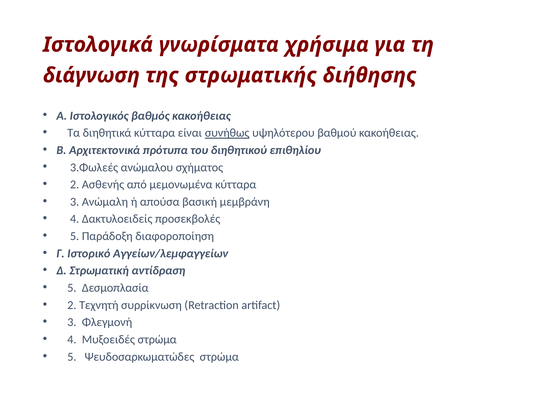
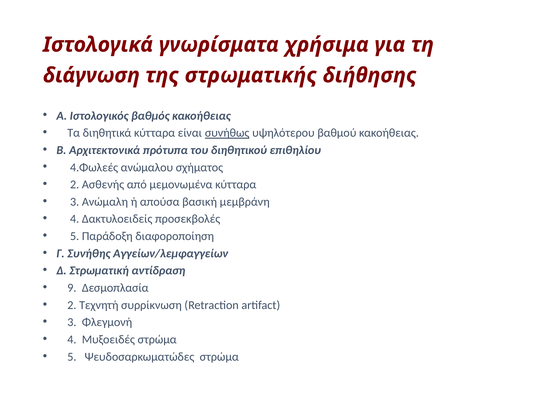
3.Φωλεές: 3.Φωλεές -> 4.Φωλεές (94, 167)
Ιστορικό: Ιστορικό -> Συνήθης (89, 253)
5: 5 -> 9 (72, 288)
